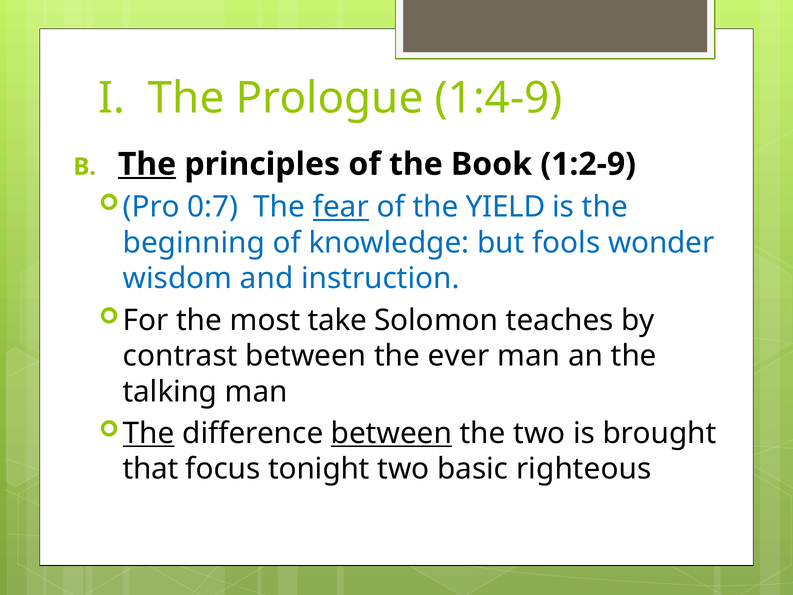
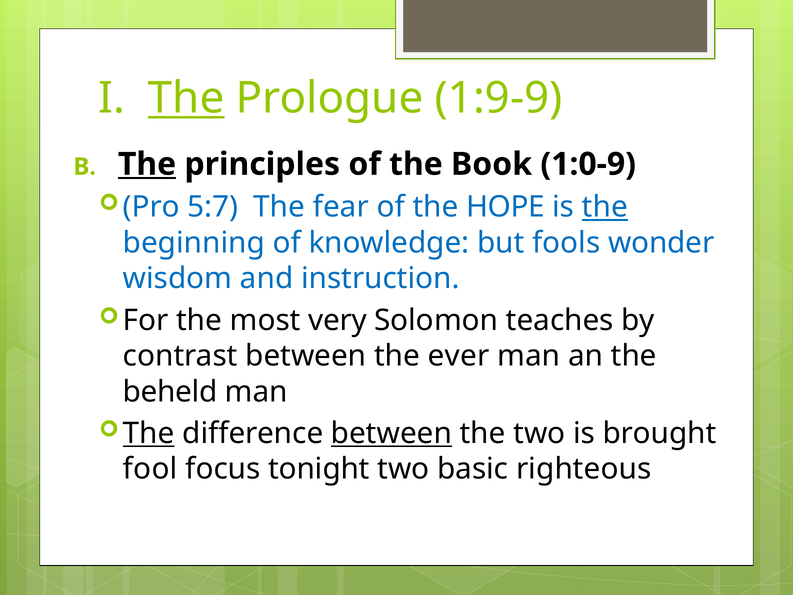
The underline: none -> present (186, 98)
1:4-9: 1:4-9 -> 1:9-9 (499, 98)
1:2-9: 1:2-9 -> 1:0-9 (588, 164)
0:7: 0:7 -> 5:7 (213, 207)
fear underline: present -> none (341, 207)
YIELD: YIELD -> HOPE (506, 207)
the underline: none -> present (605, 207)
take: take -> very (338, 320)
talking: talking -> beheld (170, 392)
that: that -> fool (150, 469)
